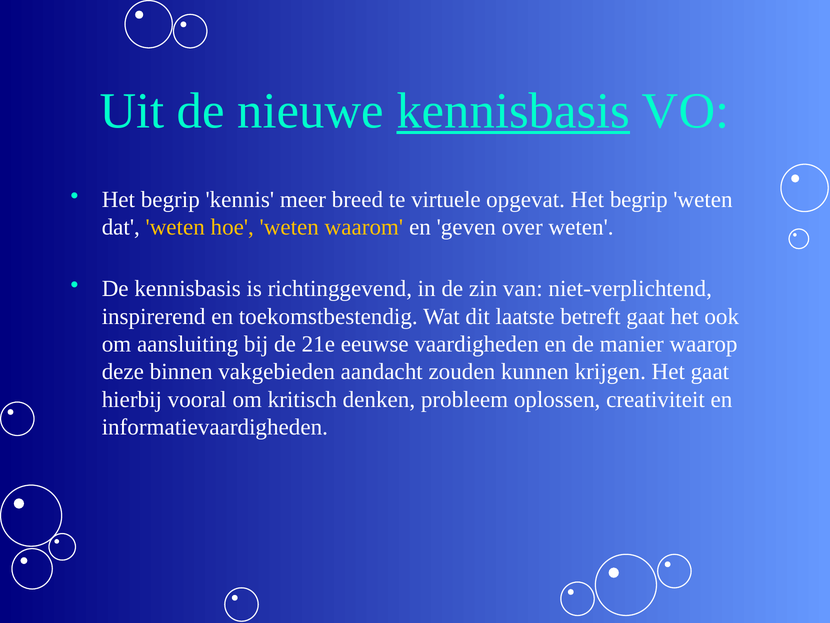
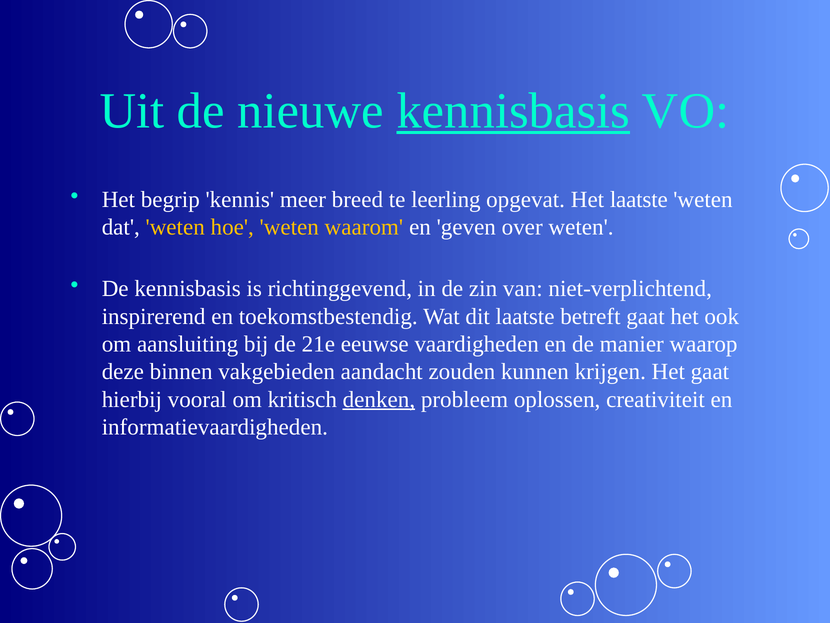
virtuele: virtuele -> leerling (446, 199)
opgevat Het begrip: begrip -> laatste (639, 199)
denken underline: none -> present (379, 399)
